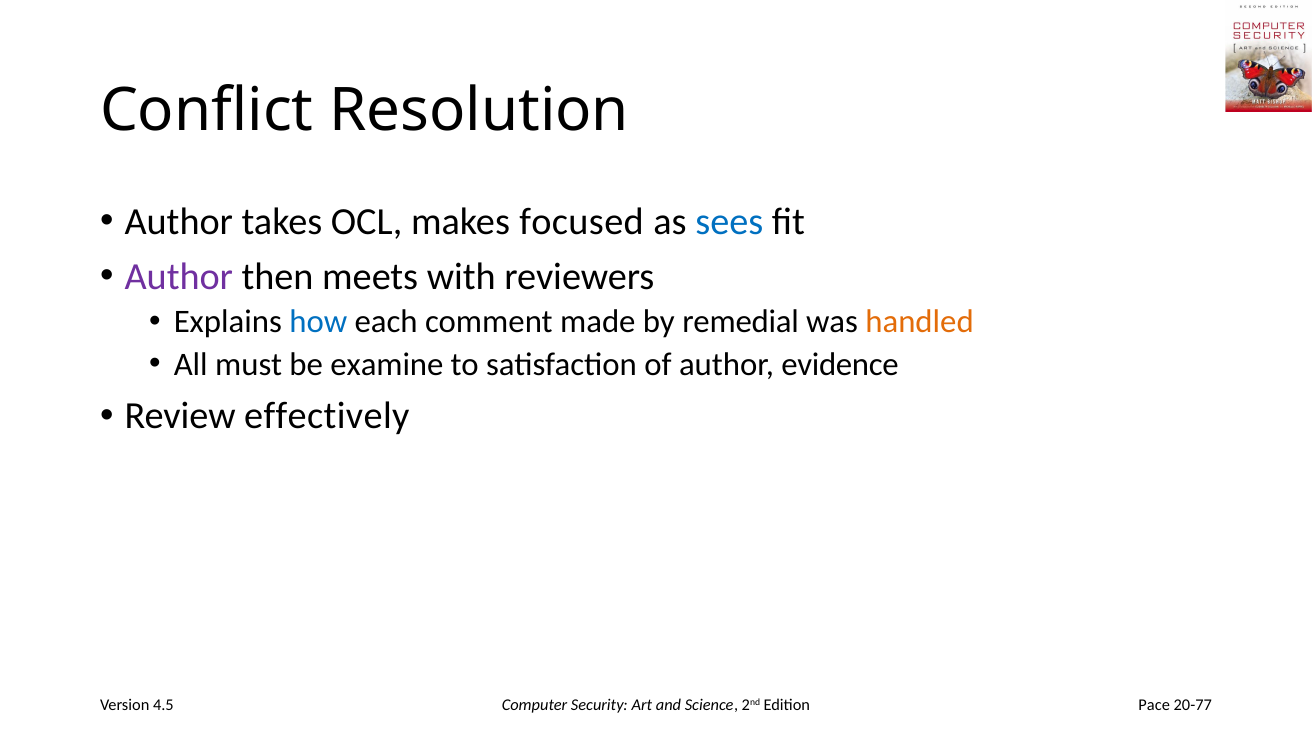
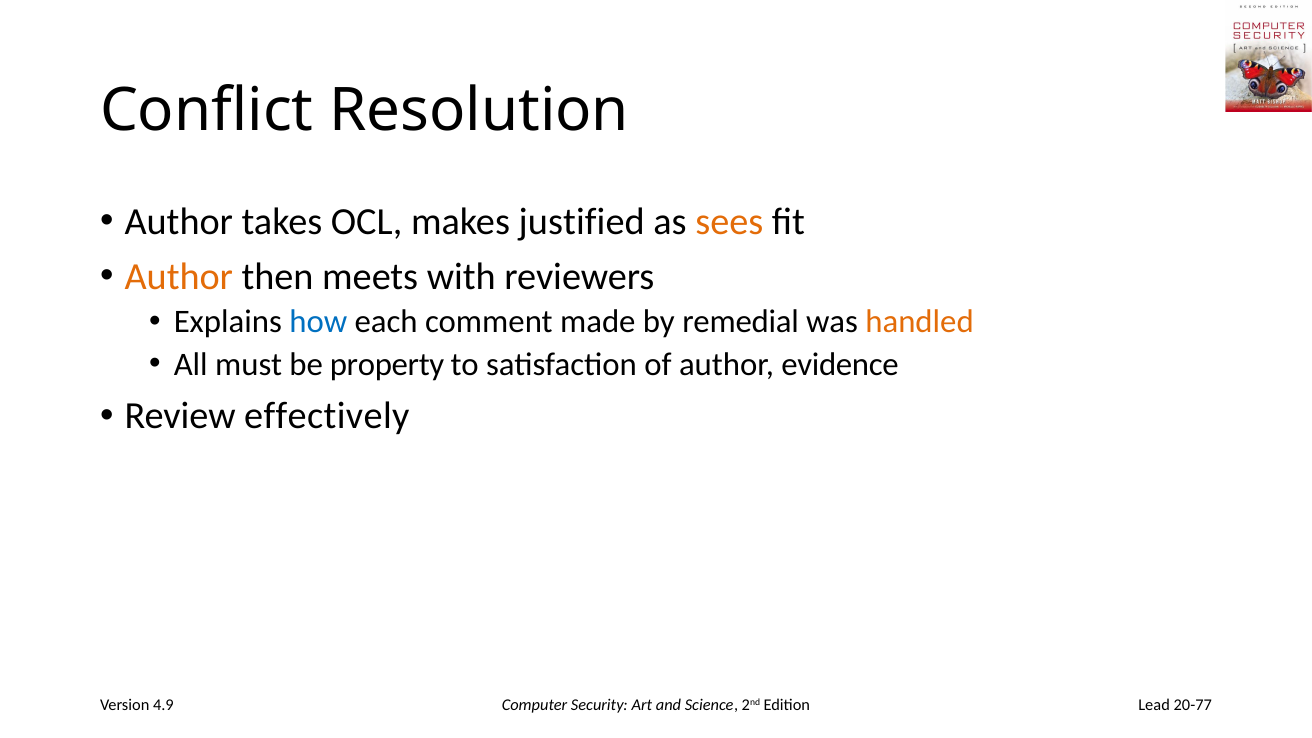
focused: focused -> justified (582, 222)
sees colour: blue -> orange (729, 222)
Author colour: purple -> orange (179, 277)
examine: examine -> property (387, 364)
4.5: 4.5 -> 4.9 (163, 705)
Pace: Pace -> Lead (1154, 705)
